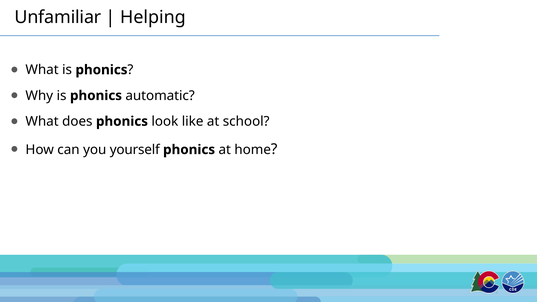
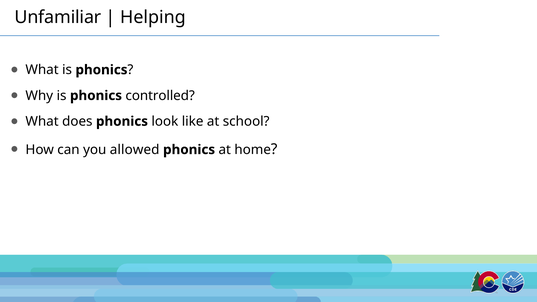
automatic: automatic -> controlled (160, 96)
yourself: yourself -> allowed (135, 150)
